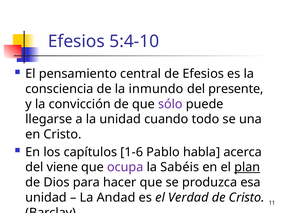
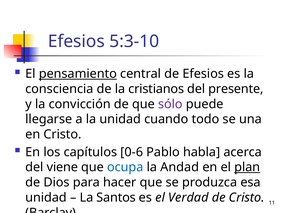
5:4-10: 5:4-10 -> 5:3-10 (134, 41)
pensamiento underline: none -> present (78, 74)
inmundo: inmundo -> cristianos (156, 89)
1-6: 1-6 -> 0-6 (132, 152)
ocupa colour: purple -> blue (125, 167)
Sabéis: Sabéis -> Andad (180, 167)
Andad: Andad -> Santos (116, 198)
